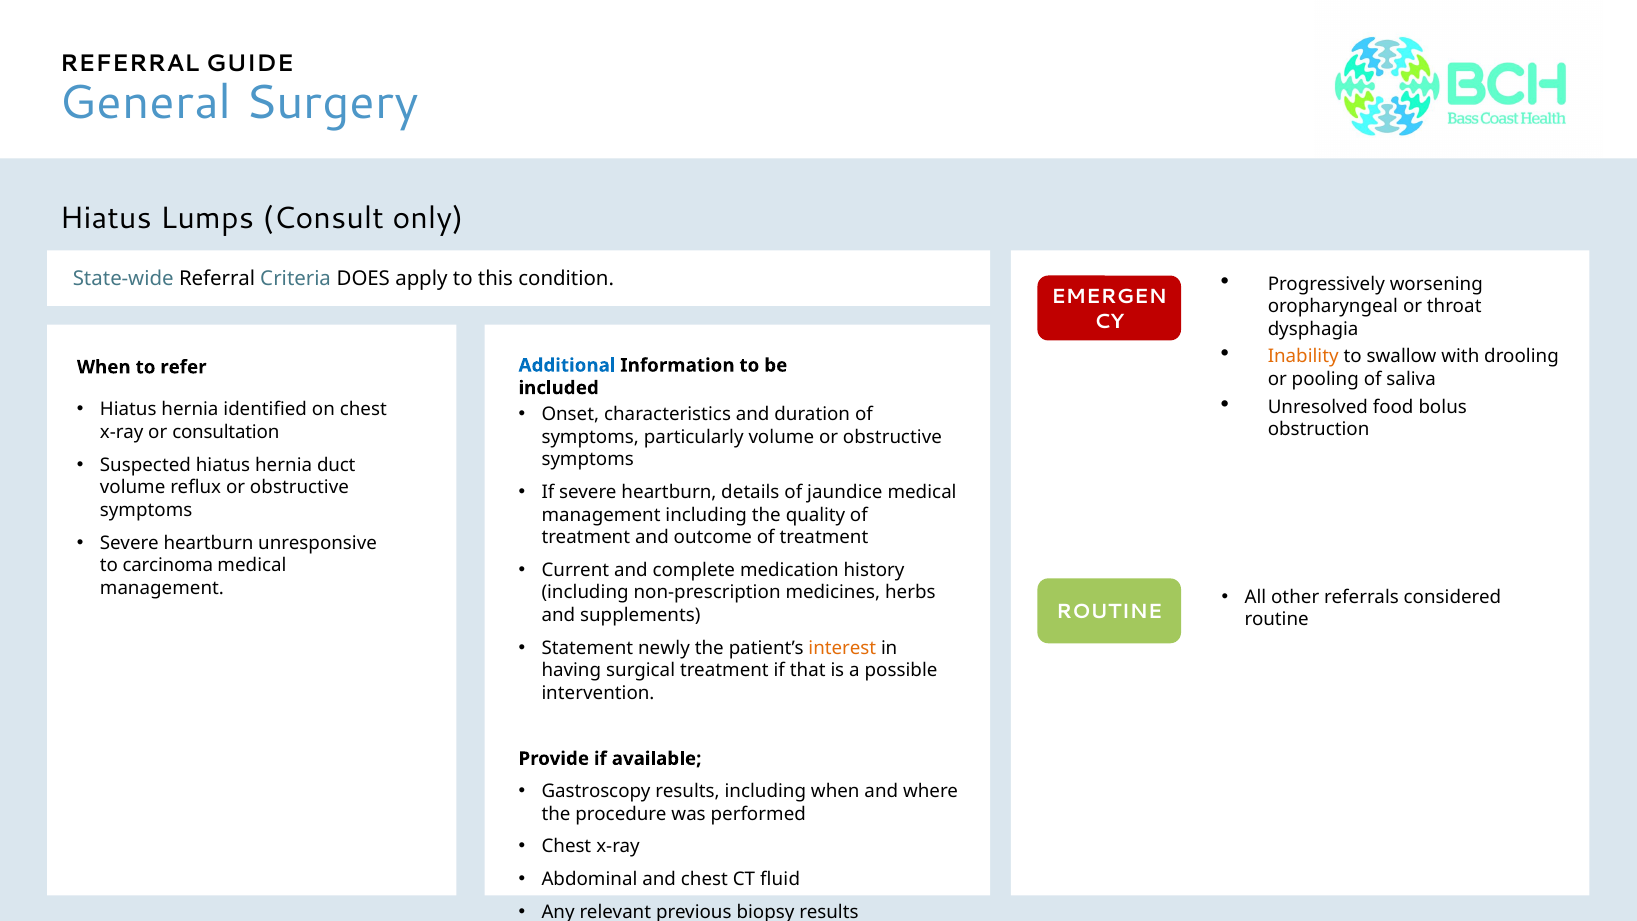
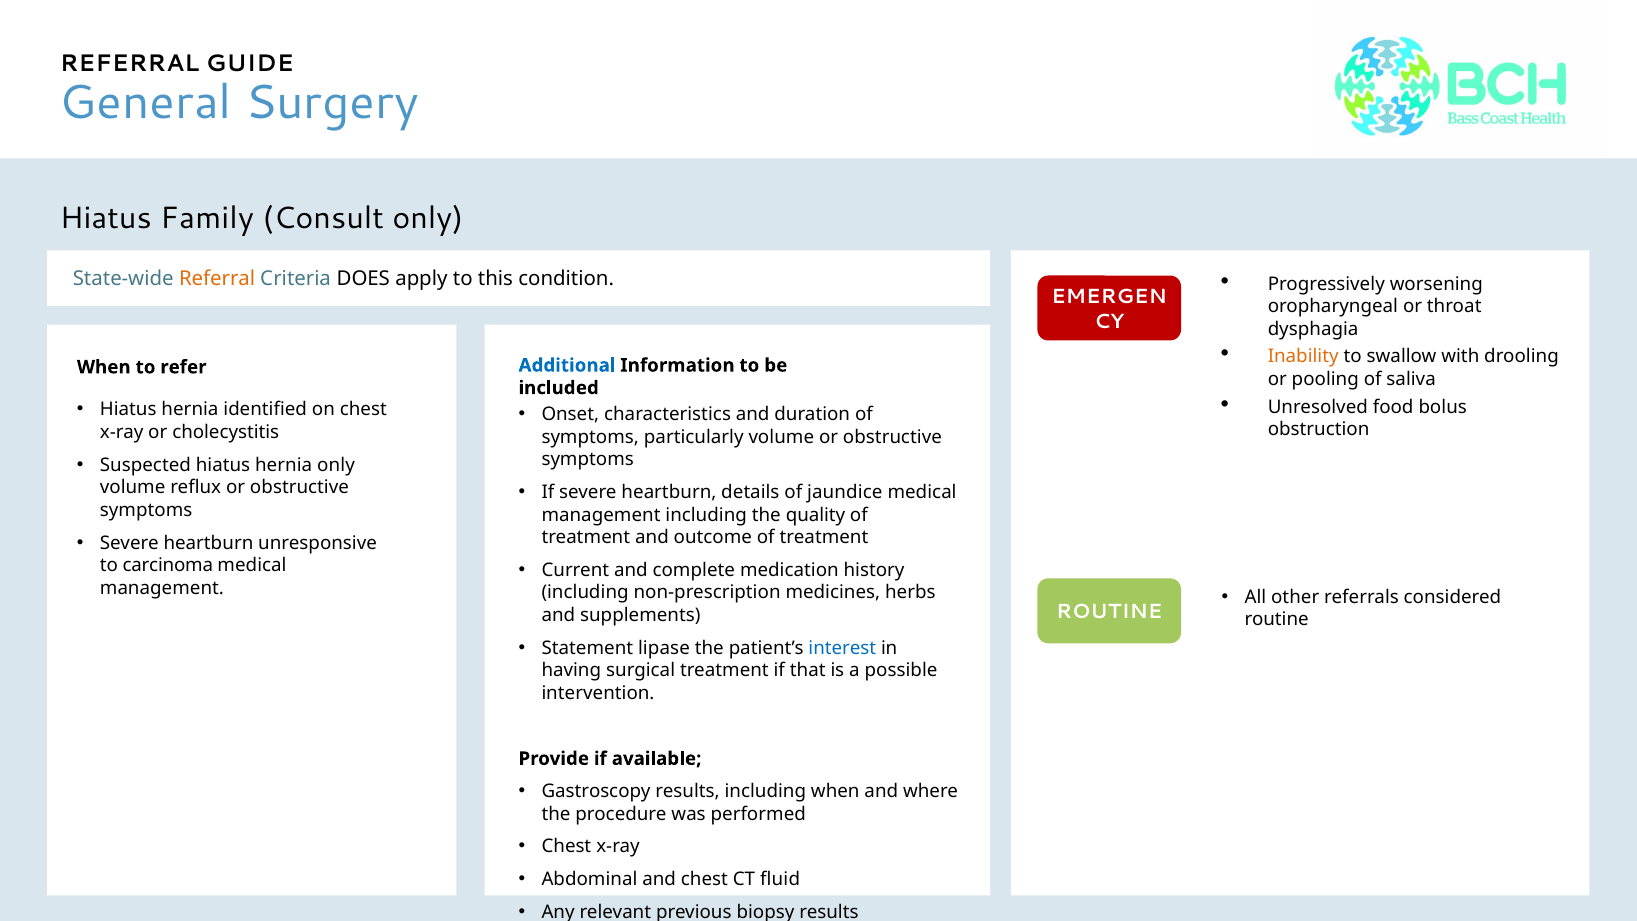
Lumps: Lumps -> Family (207, 219)
Referral colour: black -> orange (217, 279)
consultation: consultation -> cholecystitis (226, 432)
hernia duct: duct -> only (336, 465)
newly: newly -> lipase (664, 648)
interest colour: orange -> blue (842, 648)
